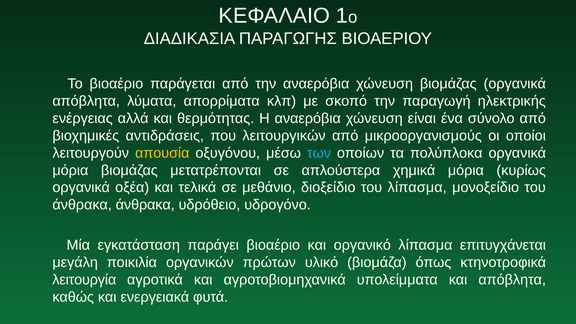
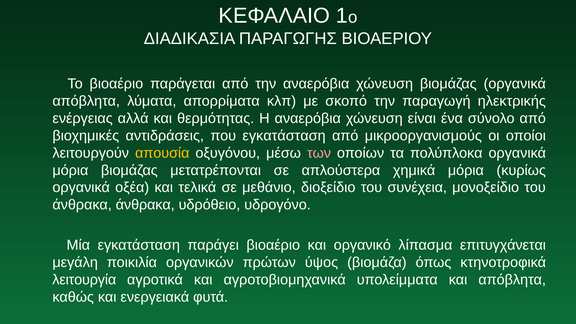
που λειτουργικών: λειτουργικών -> εγκατάσταση (284, 136)
των colour: light blue -> pink (319, 153)
του λίπασμα: λίπασμα -> συνέχεια (417, 188)
υλικό: υλικό -> ύψος (321, 262)
